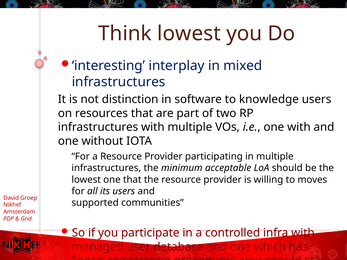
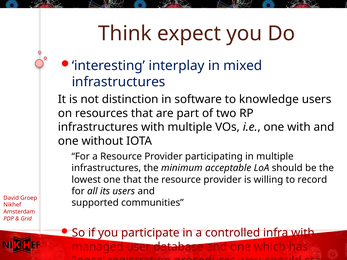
Think lowest: lowest -> expect (189, 34)
moves: moves -> record (312, 180)
